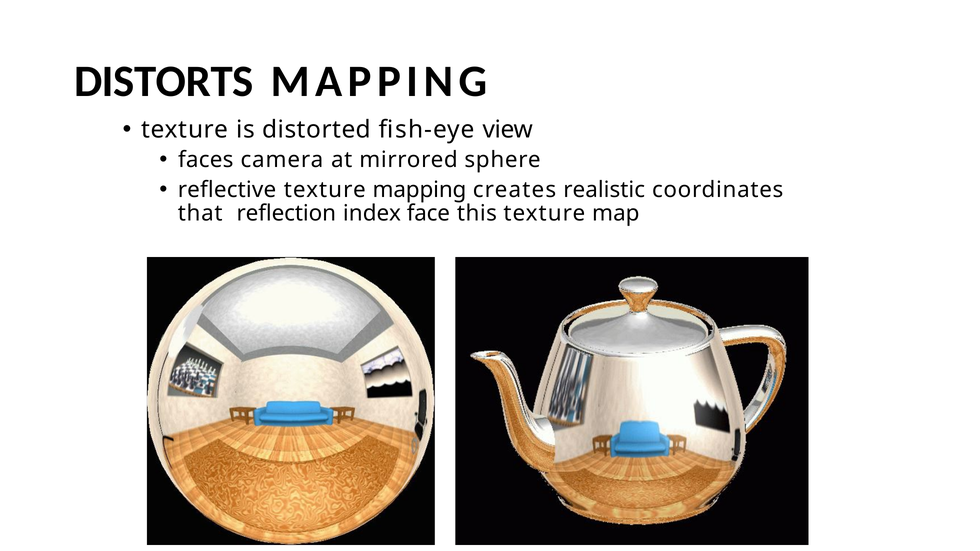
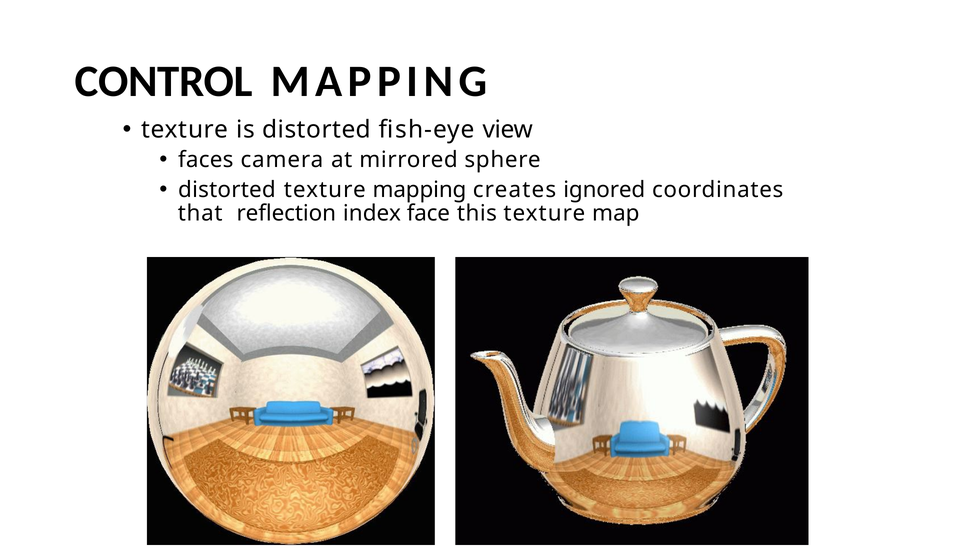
DISTORTS: DISTORTS -> CONTROL (164, 81)
reflective: reflective -> distorted (227, 190)
realistic: realistic -> ignored (604, 190)
